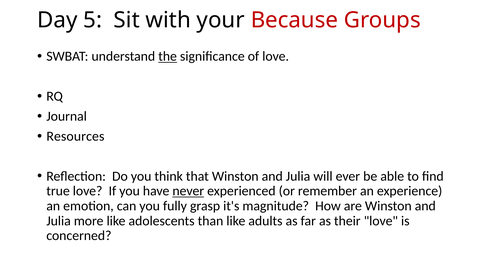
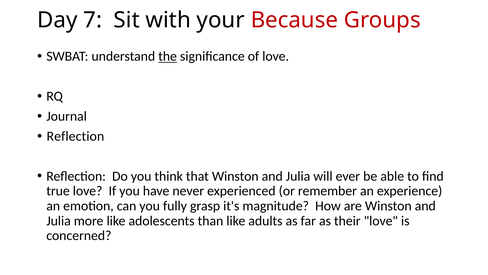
5: 5 -> 7 (93, 20)
Resources: Resources -> Reflection (75, 136)
never underline: present -> none (188, 191)
